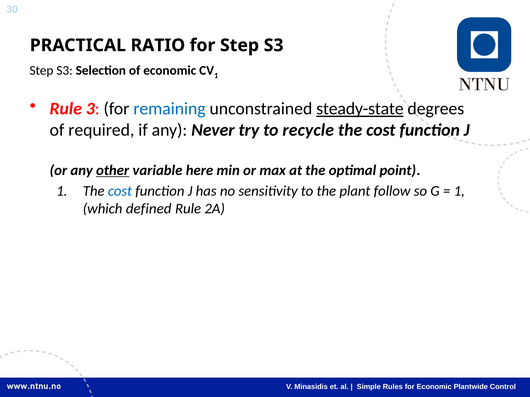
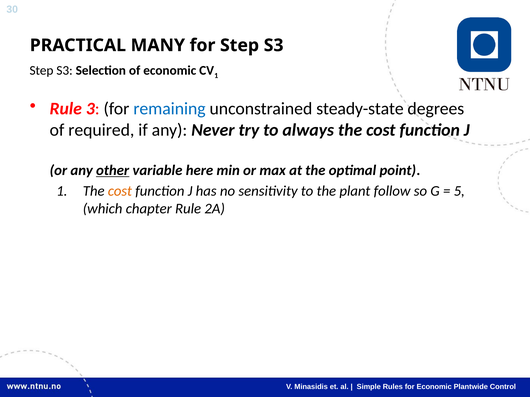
RATIO: RATIO -> MANY (158, 45)
steady-state underline: present -> none (360, 109)
recycle: recycle -> always (308, 130)
cost colour: blue -> orange (120, 191)
1: 1 -> 5 (459, 191)
defined: defined -> chapter (149, 209)
